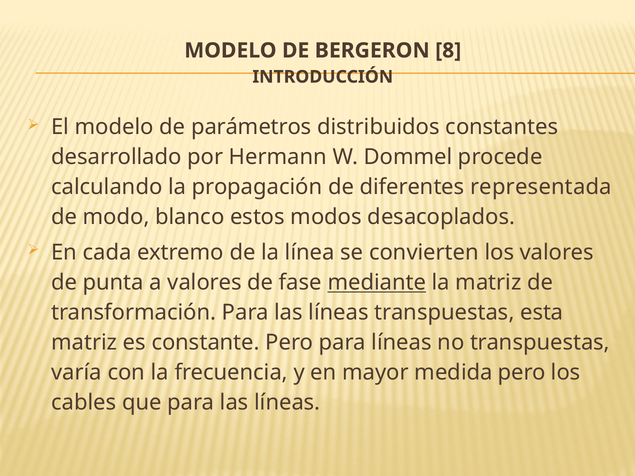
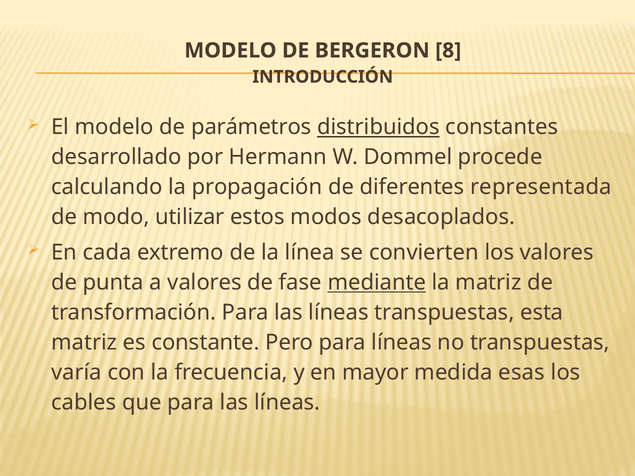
distribuidos underline: none -> present (378, 127)
blanco: blanco -> utilizar (190, 217)
medida pero: pero -> esas (522, 373)
